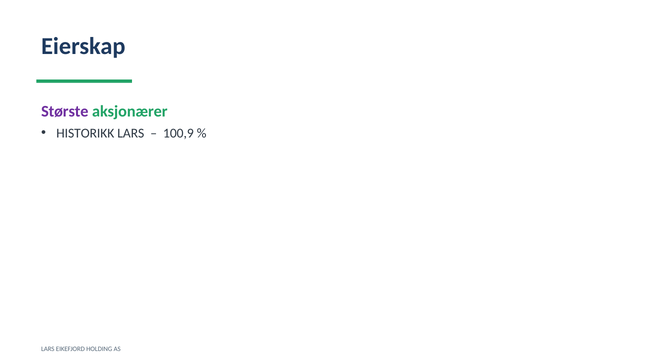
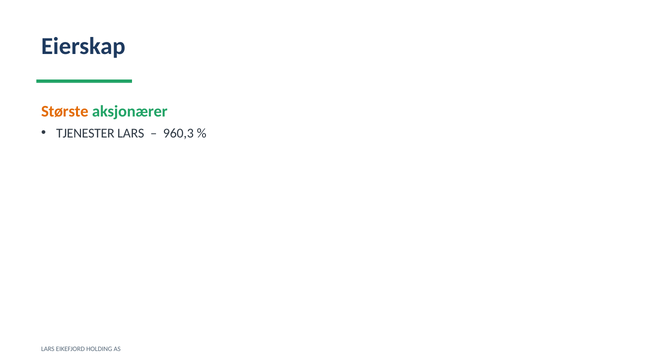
Største colour: purple -> orange (65, 111)
HISTORIKK: HISTORIKK -> TJENESTER (85, 133)
100,9: 100,9 -> 960,3 (178, 133)
